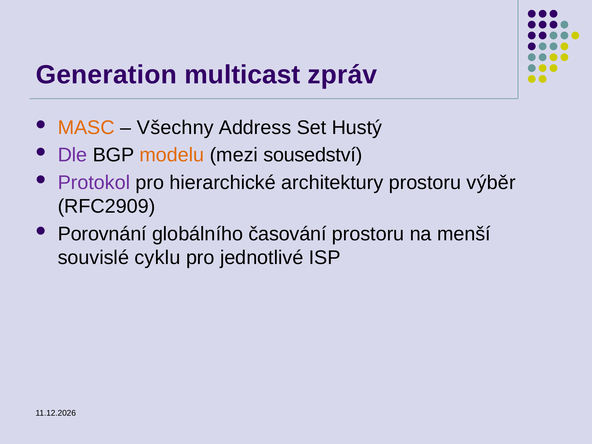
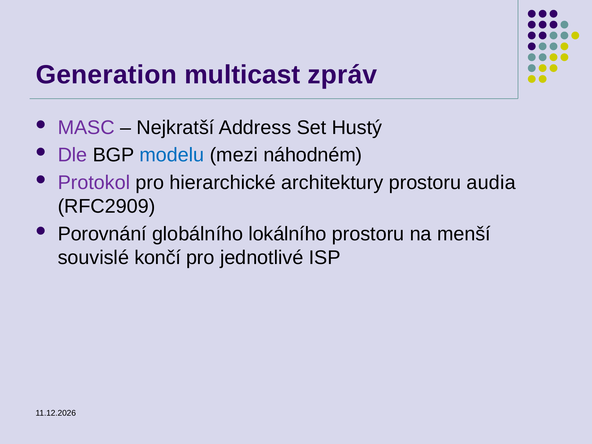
MASC colour: orange -> purple (86, 128)
Všechny: Všechny -> Nejkratší (176, 128)
modelu colour: orange -> blue (172, 155)
sousedství: sousedství -> náhodném (313, 155)
výběr: výběr -> audia (491, 183)
časování: časování -> lokálního (288, 234)
cyklu: cyklu -> končí (158, 258)
